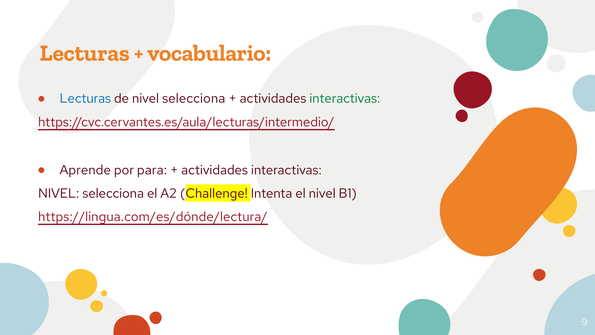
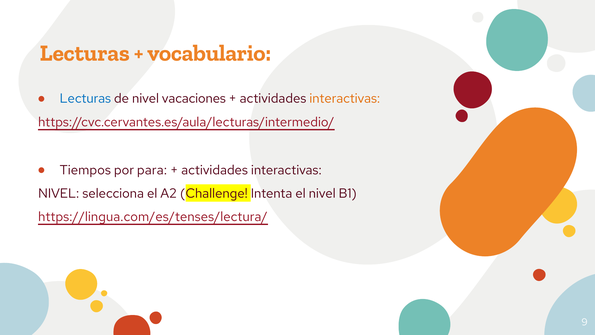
de nivel selecciona: selecciona -> vacaciones (194, 99)
interactivas colour: green -> orange (345, 99)
Aprende: Aprende -> Tiempos (85, 170)
https://lingua.com/es/dónde/lectura/: https://lingua.com/es/dónde/lectura/ -> https://lingua.com/es/tenses/lectura/ (153, 217)
